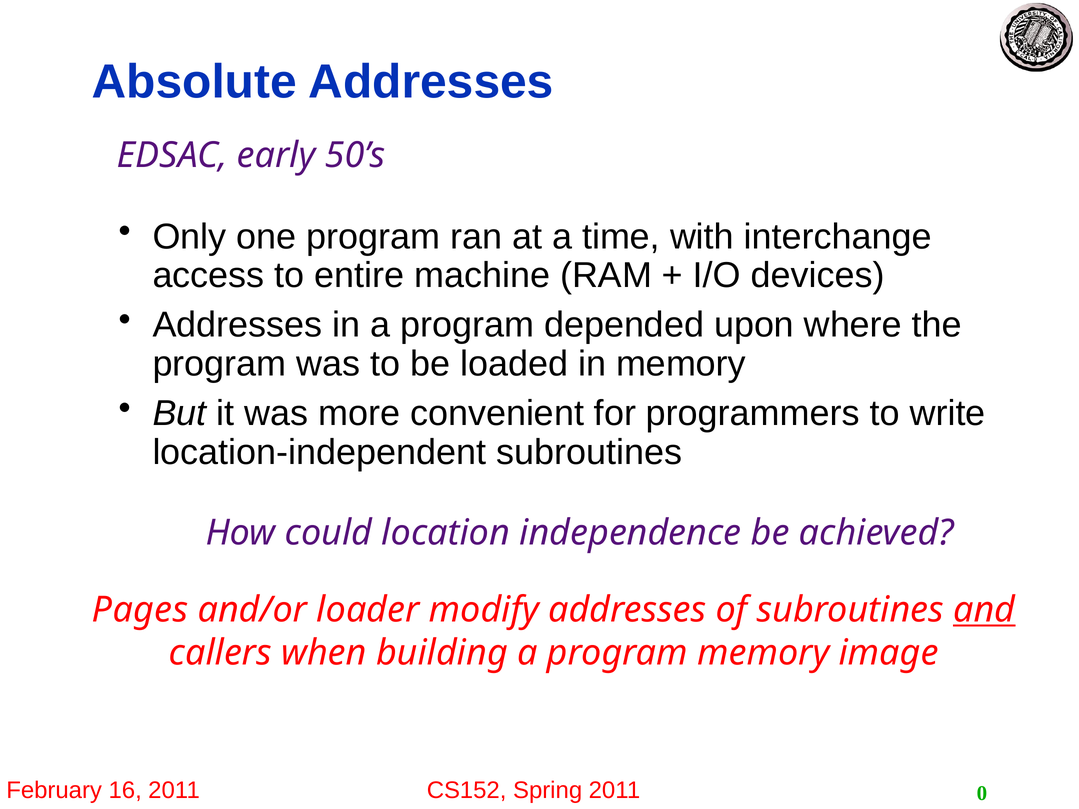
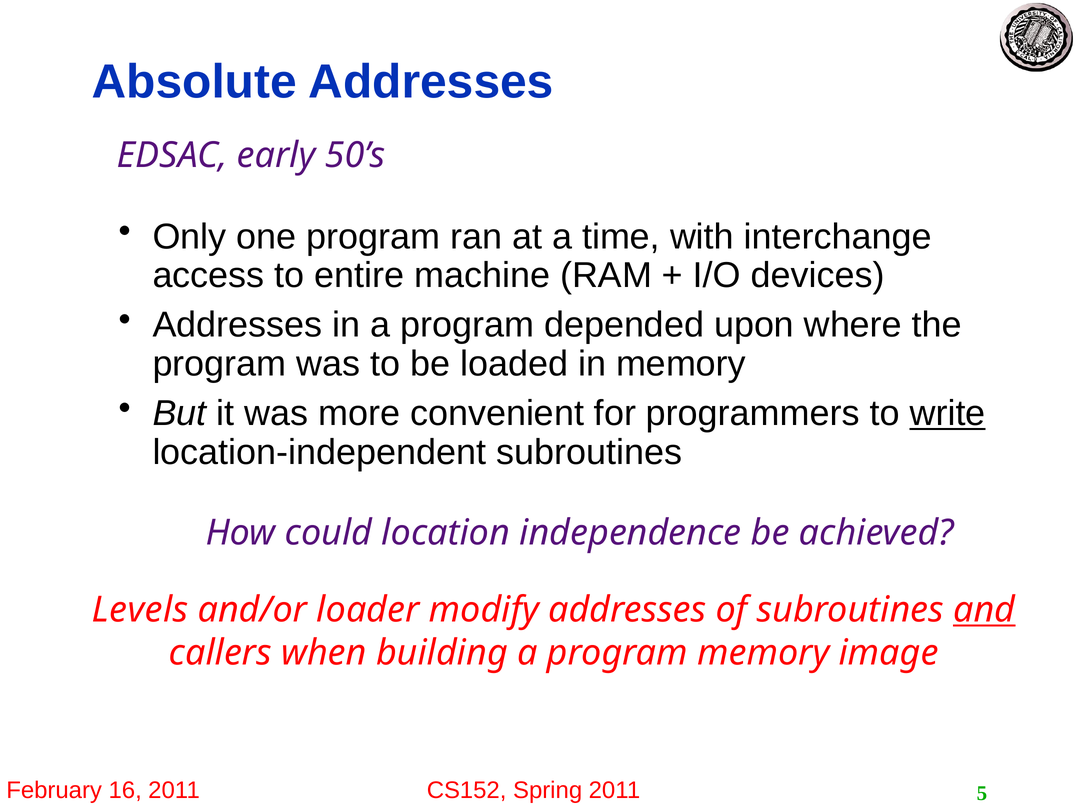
write underline: none -> present (948, 414)
Pages: Pages -> Levels (140, 610)
0: 0 -> 5 (982, 793)
